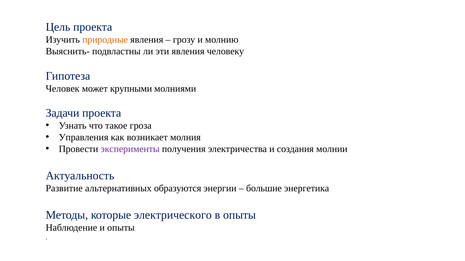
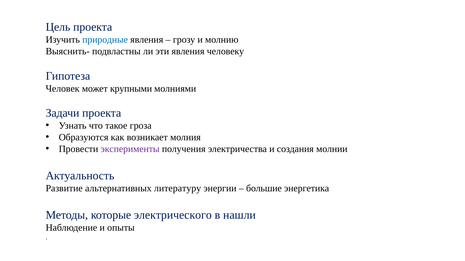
природные colour: orange -> blue (105, 40)
Управления: Управления -> Образуются (84, 138)
образуются: образуются -> литературу (178, 189)
в опыты: опыты -> нашли (239, 216)
